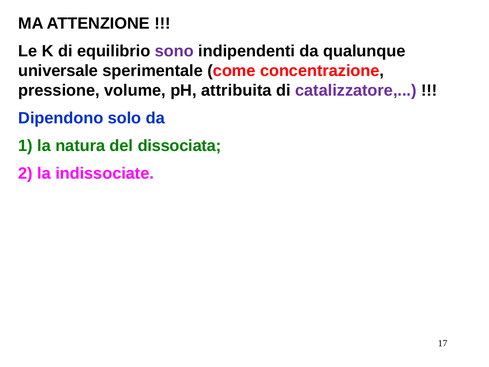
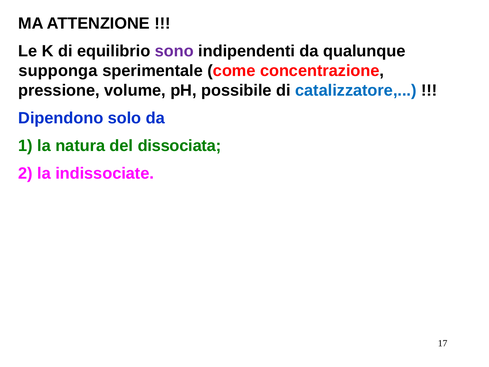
universale: universale -> supponga (58, 71)
attribuita: attribuita -> possibile (236, 90)
catalizzatore colour: purple -> blue (356, 90)
